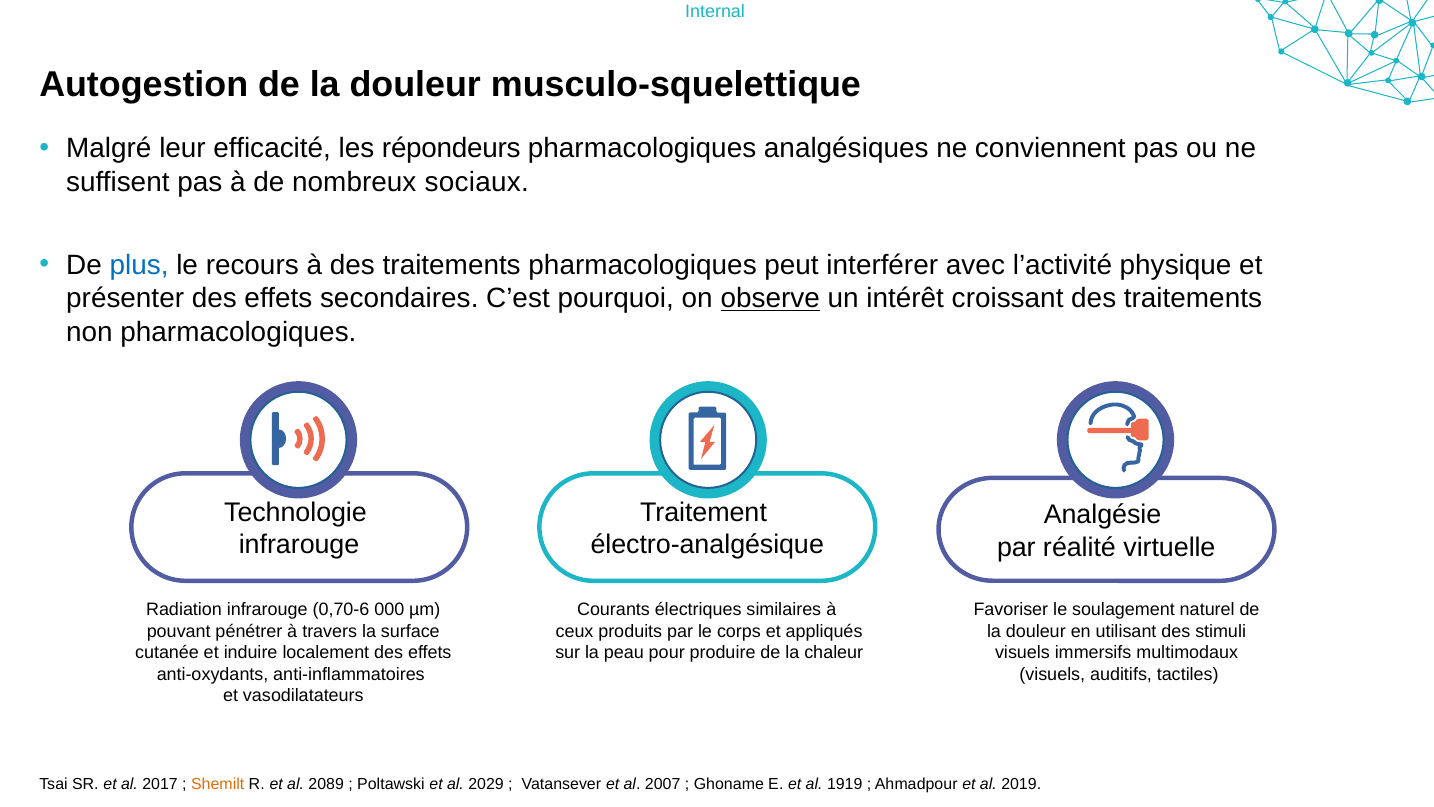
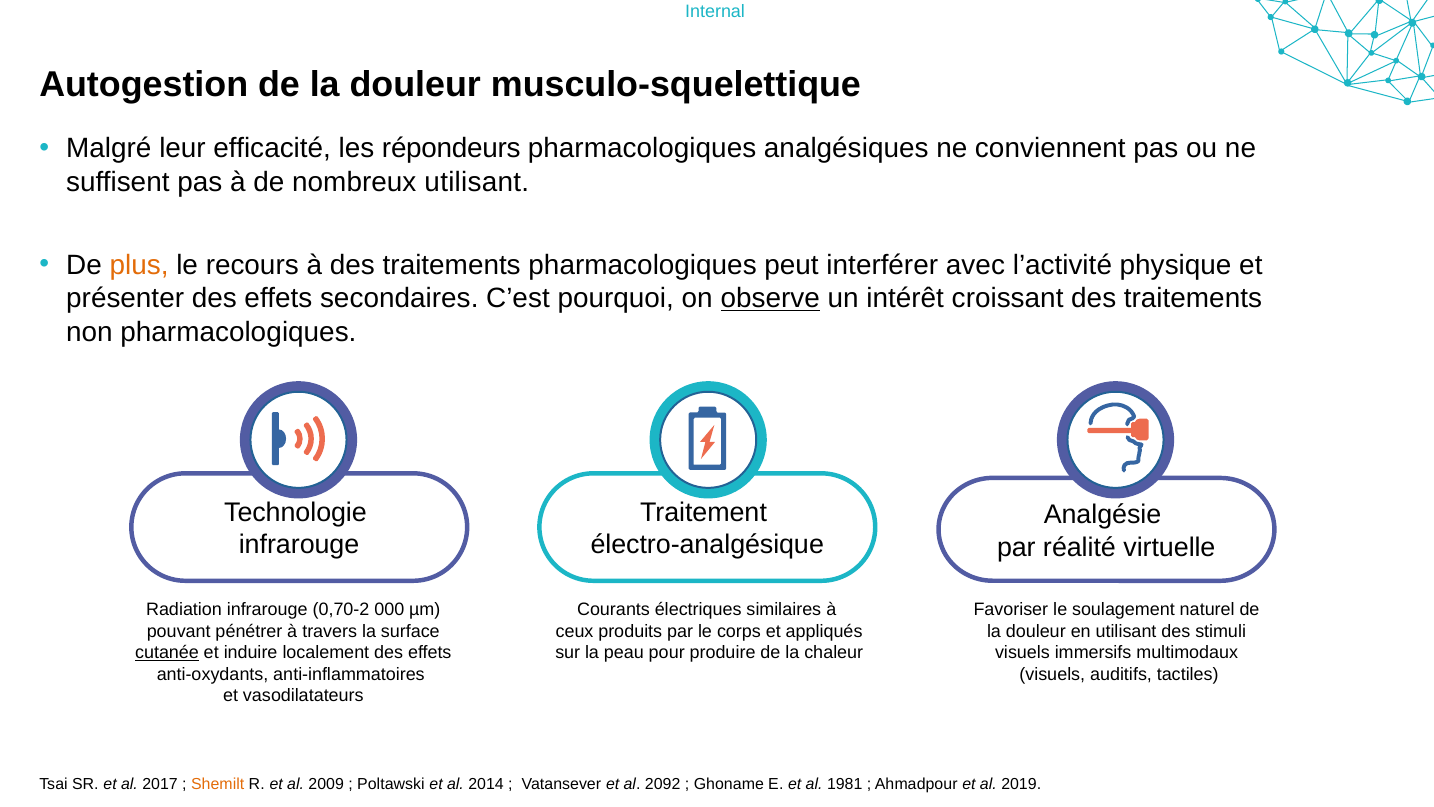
nombreux sociaux: sociaux -> utilisant (477, 182)
plus colour: blue -> orange (139, 265)
0,70-6: 0,70-6 -> 0,70-2 (341, 609)
cutanée underline: none -> present (167, 653)
2089: 2089 -> 2009 (326, 784)
2029: 2029 -> 2014 (486, 784)
2007: 2007 -> 2092 (663, 784)
1919: 1919 -> 1981 (845, 784)
